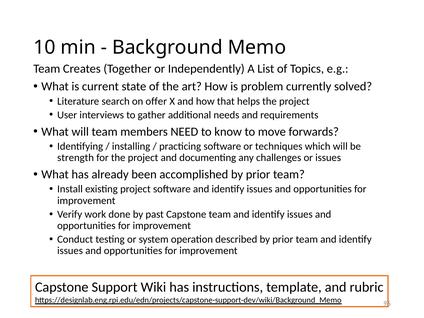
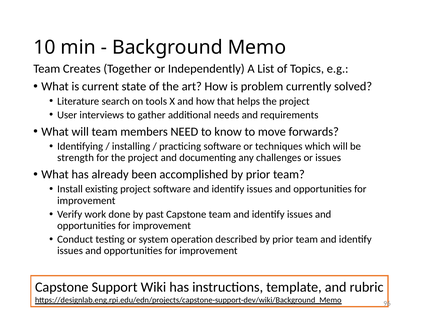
offer: offer -> tools (156, 101)
